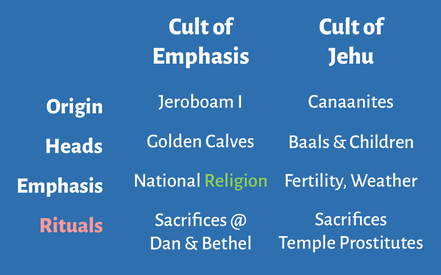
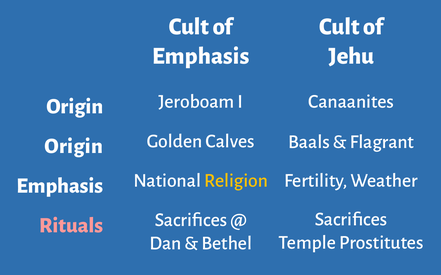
Children: Children -> Flagrant (382, 142)
Heads: Heads -> Origin (74, 146)
Religion colour: light green -> yellow (236, 181)
